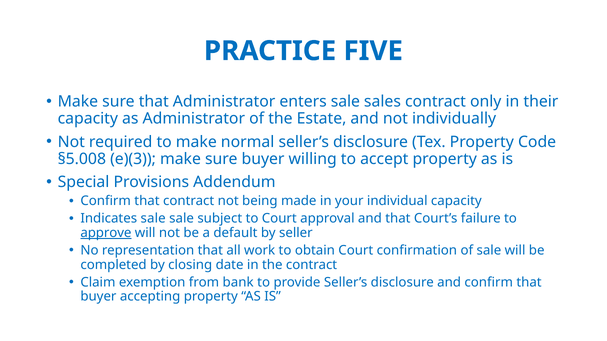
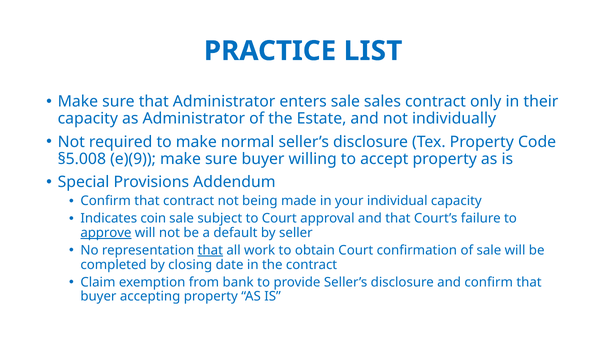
FIVE: FIVE -> LIST (373, 51)
e)(3: e)(3 -> e)(9 (133, 159)
Indicates sale: sale -> coin (153, 219)
that underline: none -> present (210, 251)
